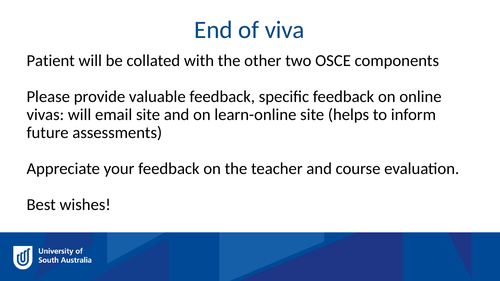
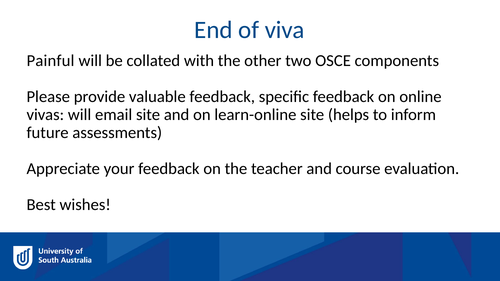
Patient: Patient -> Painful (51, 61)
